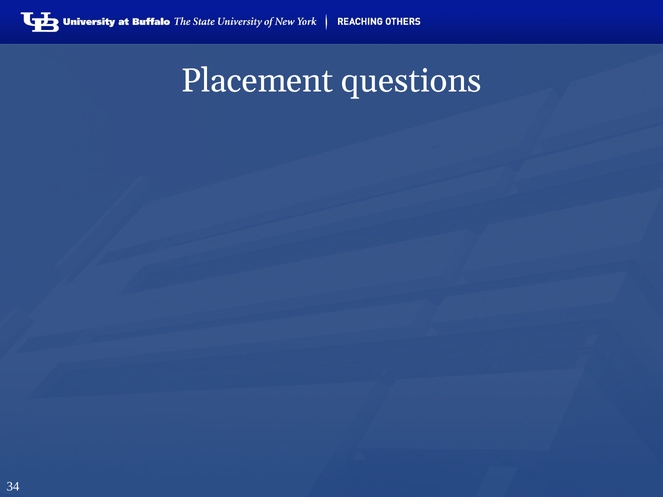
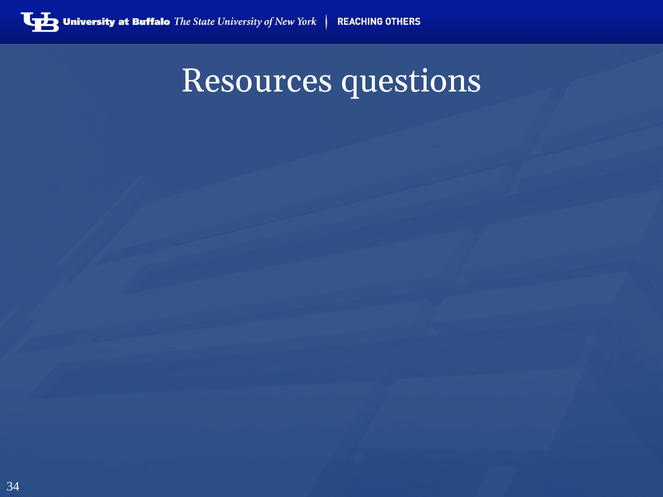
Placement: Placement -> Resources (257, 81)
